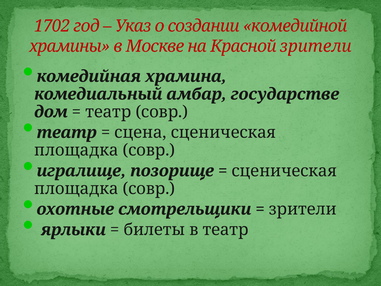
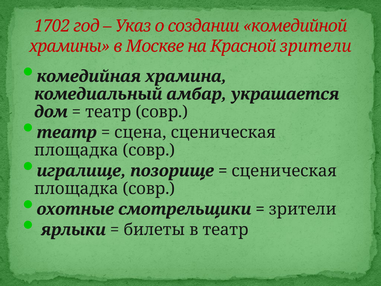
государстве: государстве -> украшается (285, 94)
